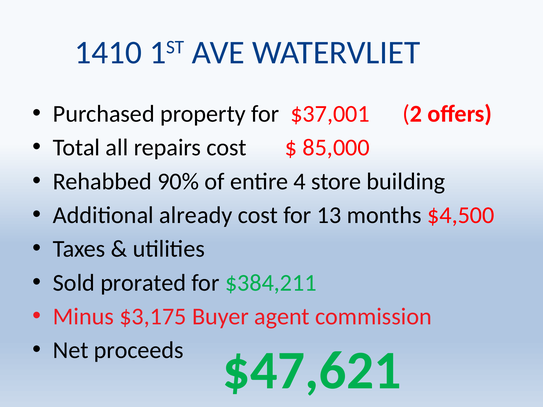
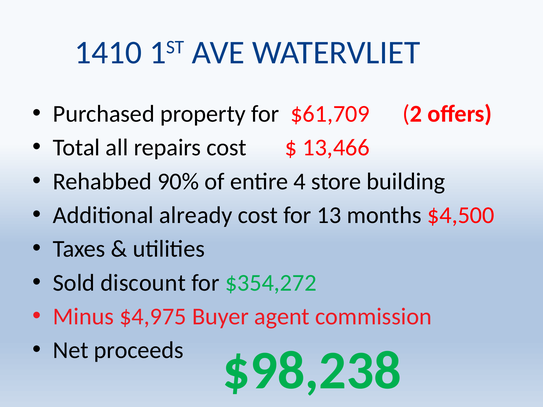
$37,001: $37,001 -> $61,709 (330, 114)
85,000: 85,000 -> 13,466 (336, 148)
prorated: prorated -> discount (143, 283)
$384,211: $384,211 -> $354,272 (271, 283)
$3,175: $3,175 -> $4,975 (153, 317)
$47,621: $47,621 -> $98,238 (312, 371)
